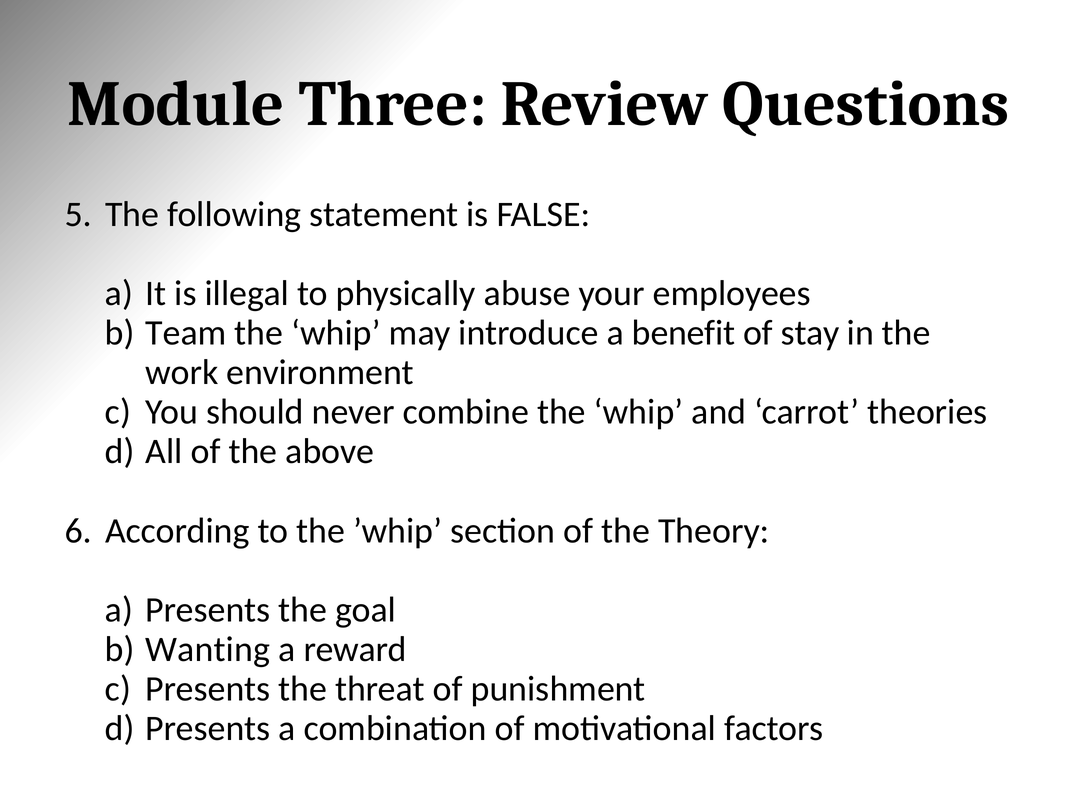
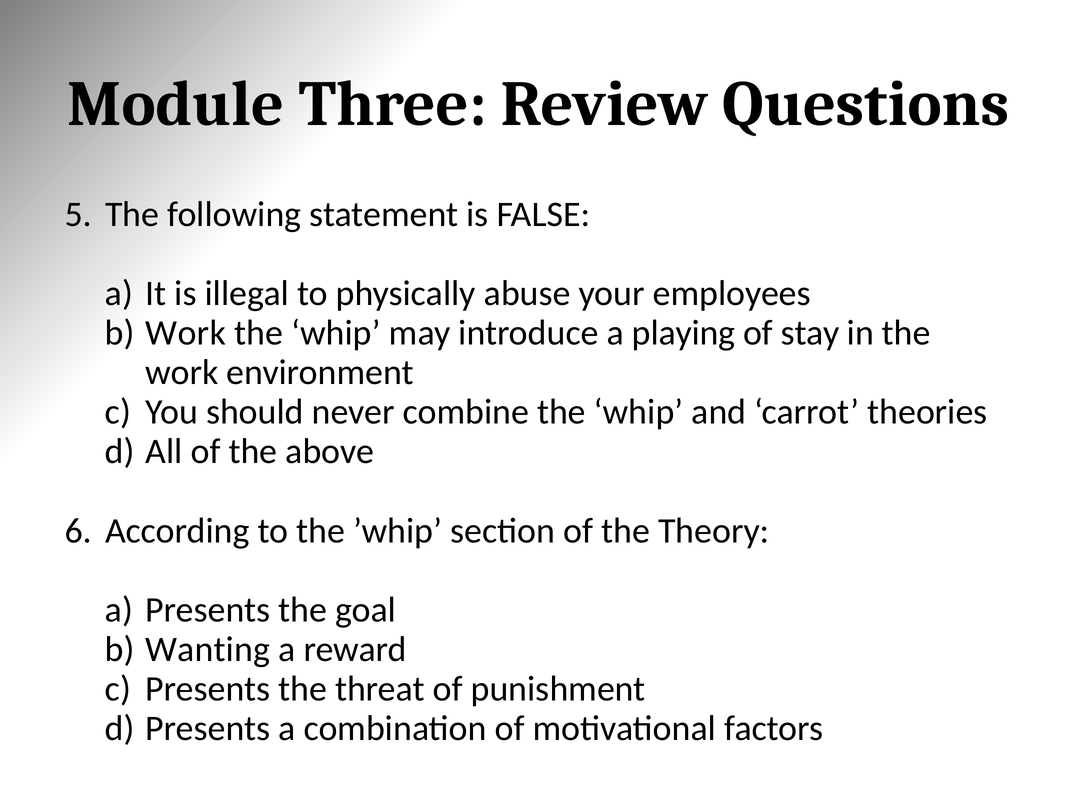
Team: Team -> Work (186, 333)
benefit: benefit -> playing (684, 333)
